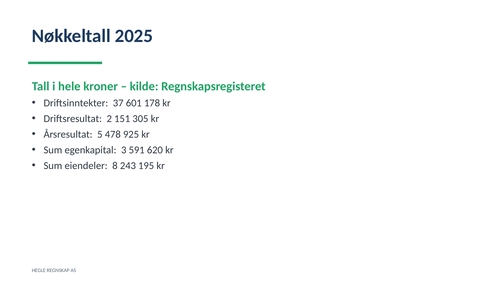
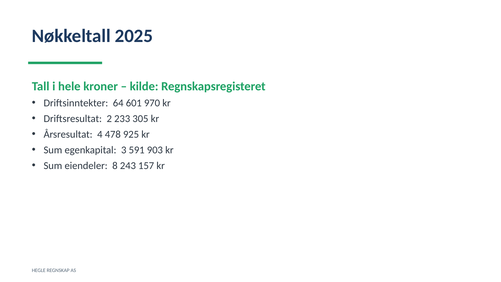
37: 37 -> 64 (118, 103)
178: 178 -> 970 (152, 103)
151: 151 -> 233 (122, 119)
5: 5 -> 4 (100, 134)
620: 620 -> 903 (155, 150)
195: 195 -> 157 (146, 166)
